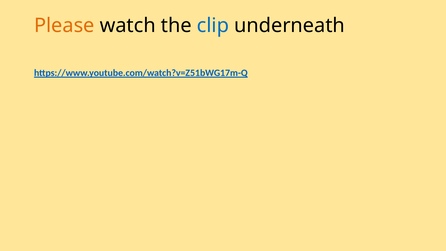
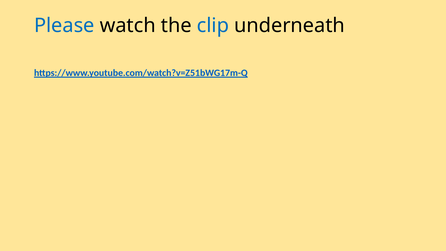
Please colour: orange -> blue (64, 26)
